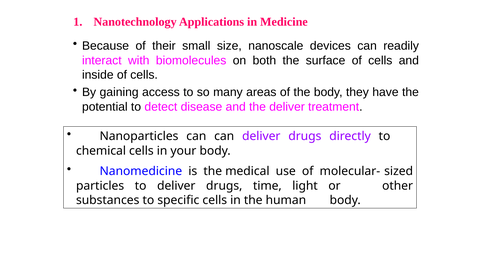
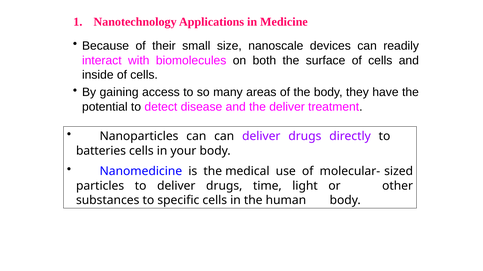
chemical: chemical -> batteries (101, 151)
